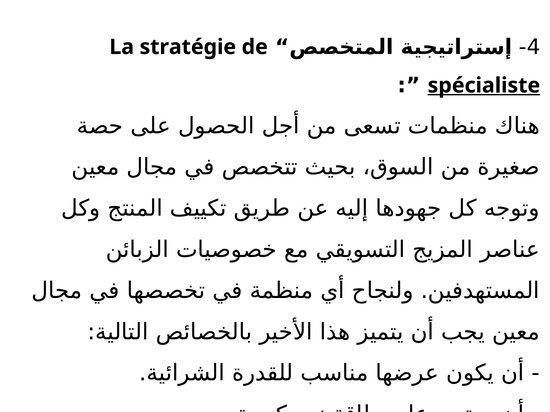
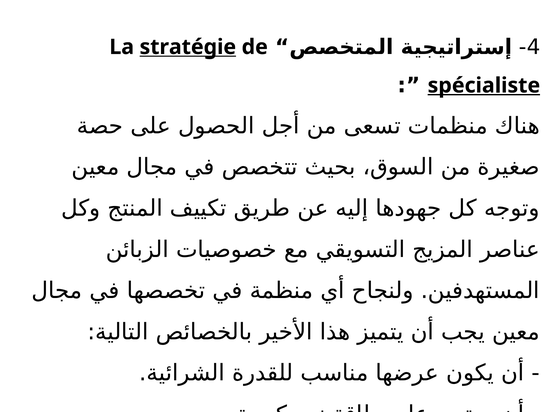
stratégie underline: none -> present (188, 47)
